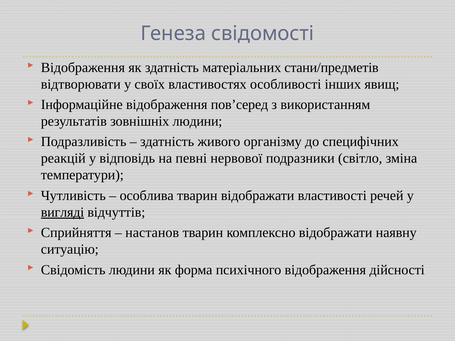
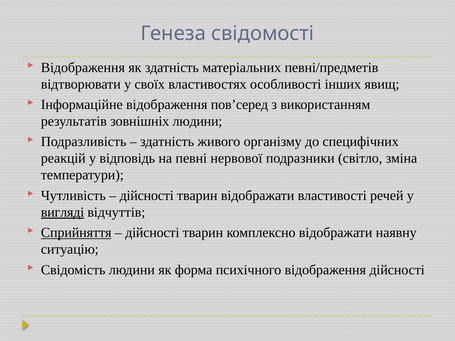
стани/предметів: стани/предметів -> певні/предметів (331, 68)
особлива: особлива -> дійсності (147, 196)
Сприйняття underline: none -> present (76, 233)
настанов: настанов -> дійсності (152, 233)
